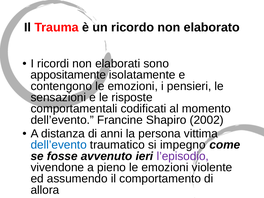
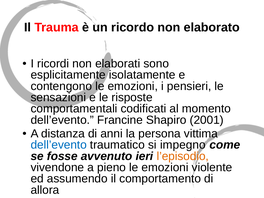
appositamente: appositamente -> esplicitamente (68, 75)
2002: 2002 -> 2001 (207, 120)
l’episodio colour: purple -> orange (183, 156)
